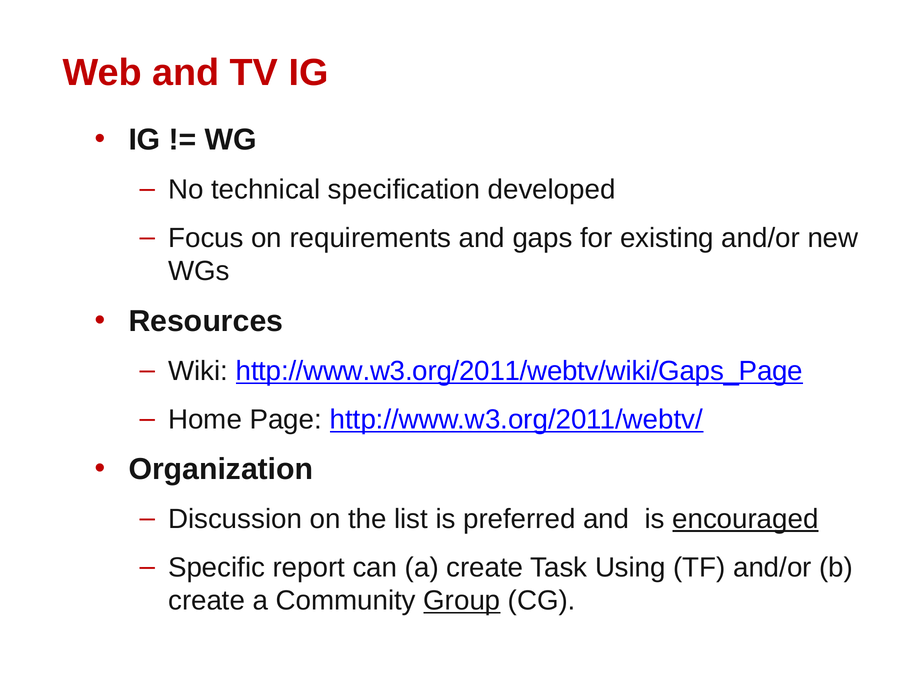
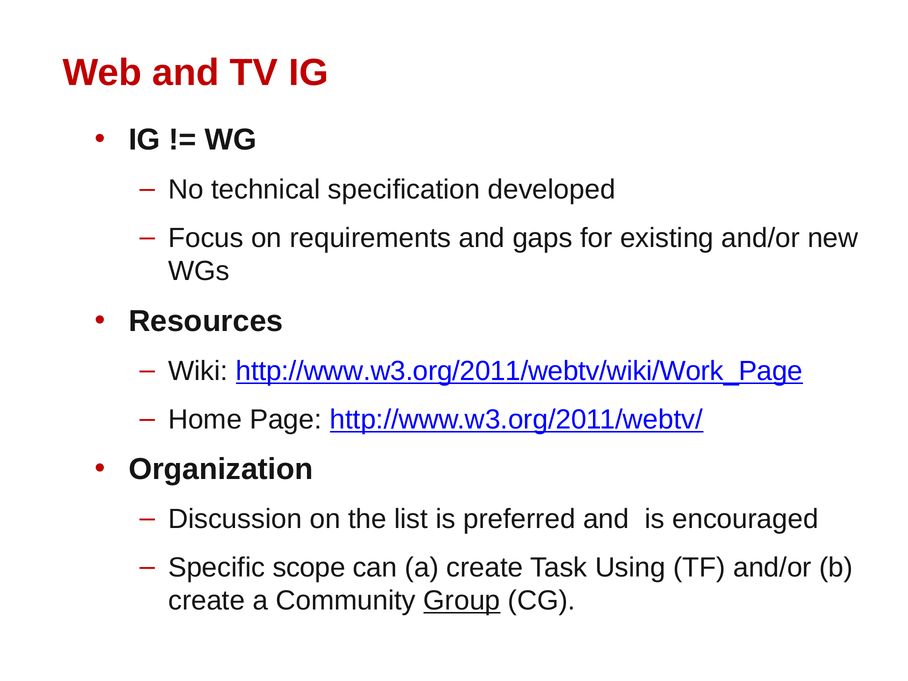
http://www.w3.org/2011/webtv/wiki/Gaps_Page: http://www.w3.org/2011/webtv/wiki/Gaps_Page -> http://www.w3.org/2011/webtv/wiki/Work_Page (519, 371)
encouraged underline: present -> none (745, 519)
report: report -> scope (309, 567)
